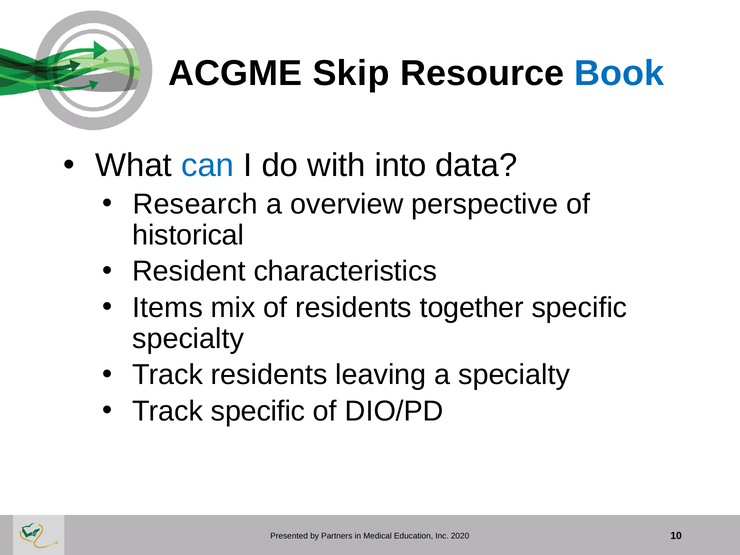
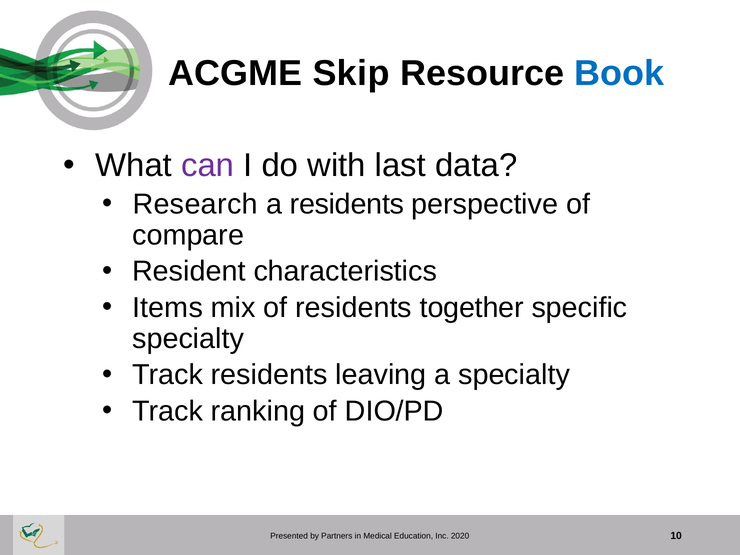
can colour: blue -> purple (208, 166)
into: into -> last (400, 166)
a overview: overview -> residents (347, 204)
historical: historical -> compare (188, 235)
Track specific: specific -> ranking (258, 411)
